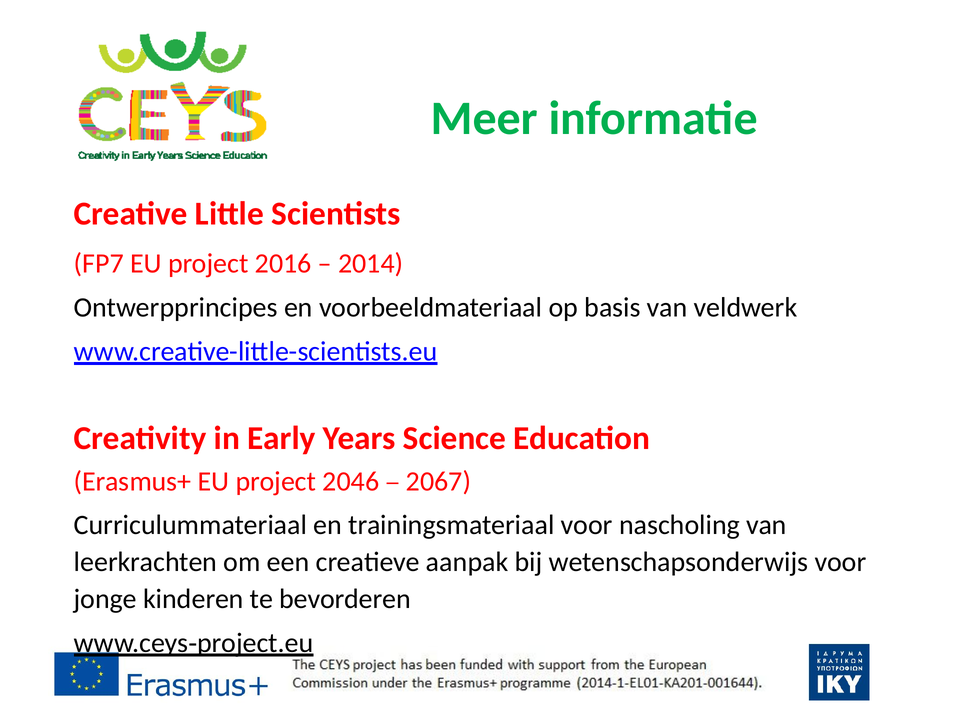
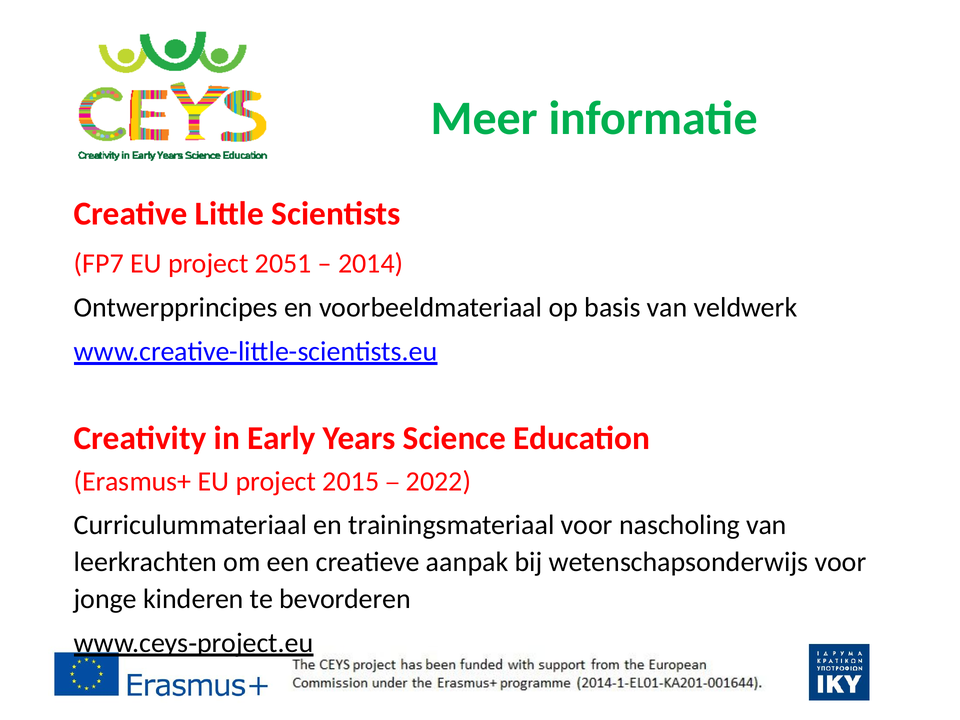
2016: 2016 -> 2051 (283, 264)
2046: 2046 -> 2015 (351, 481)
2067: 2067 -> 2022 (439, 481)
